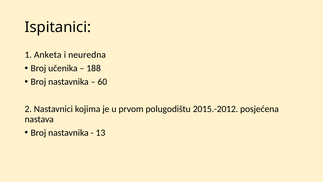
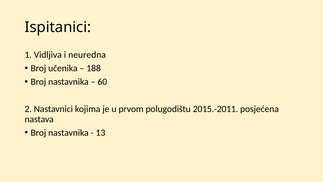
Anketa: Anketa -> Vidljiva (48, 55)
2015.-2012: 2015.-2012 -> 2015.-2011 (215, 109)
